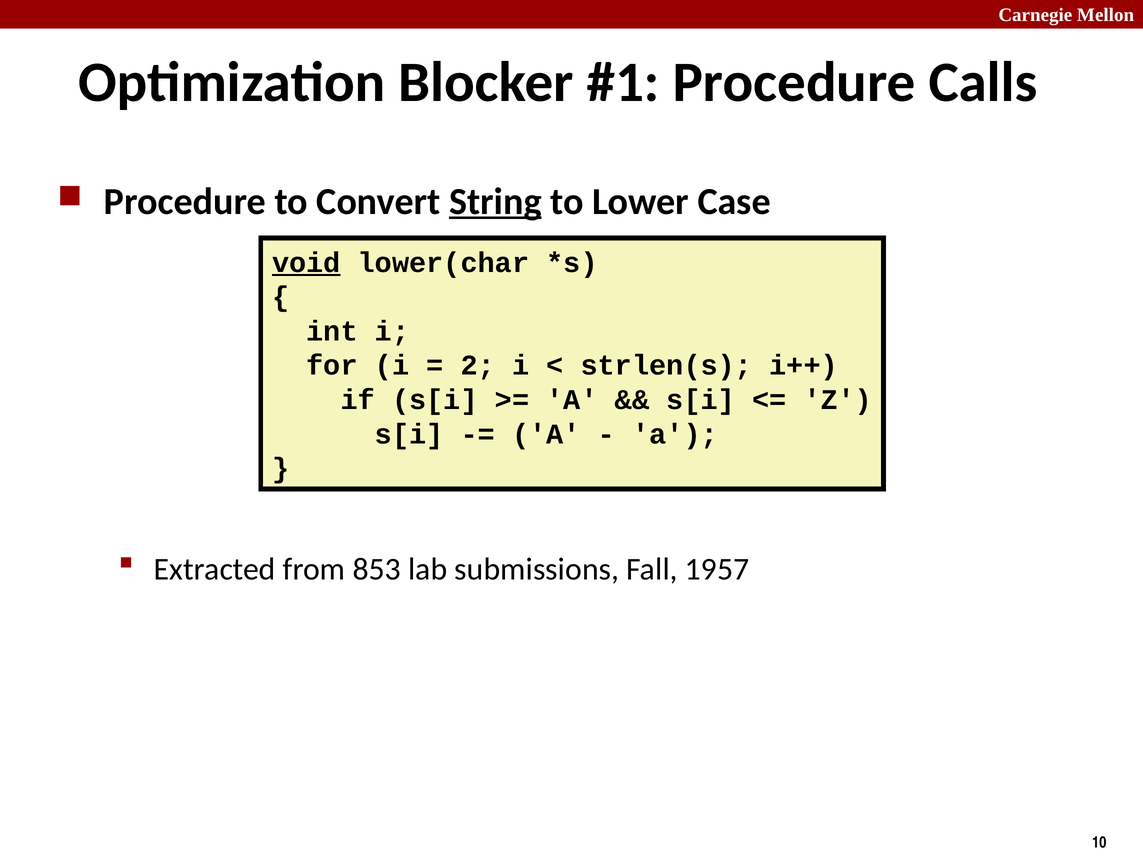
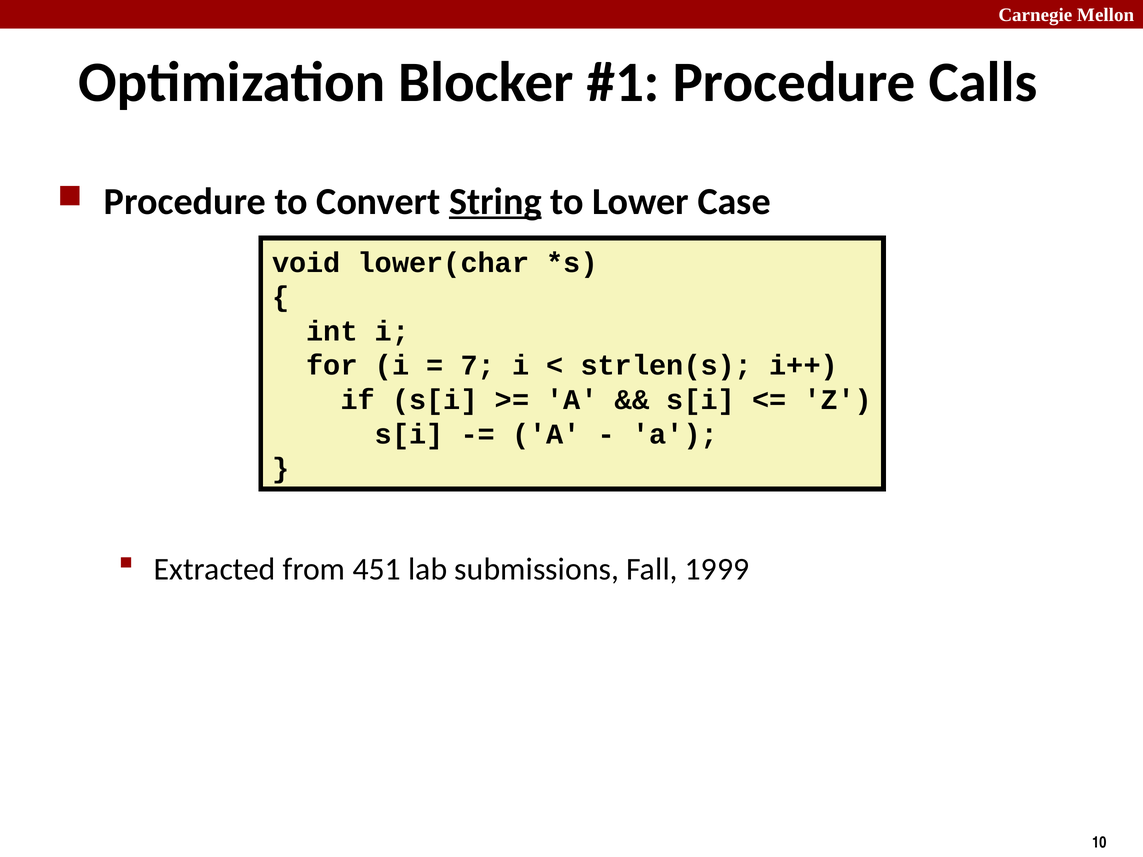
void underline: present -> none (306, 263)
2: 2 -> 7 (478, 366)
853: 853 -> 451 (377, 569)
1957: 1957 -> 1999 (717, 569)
